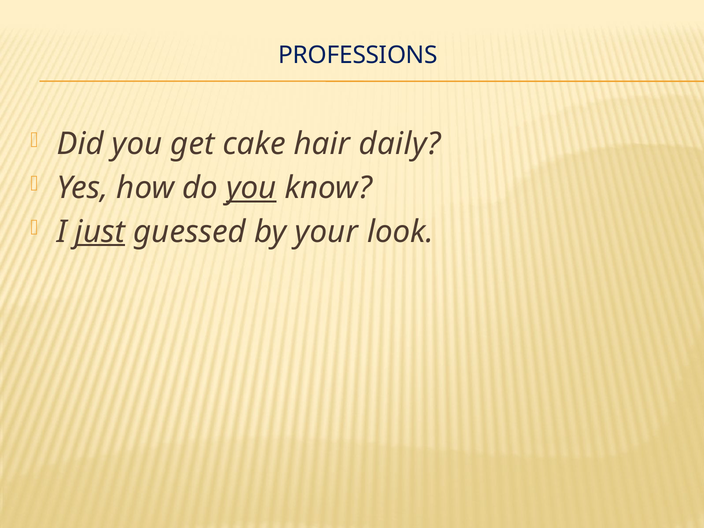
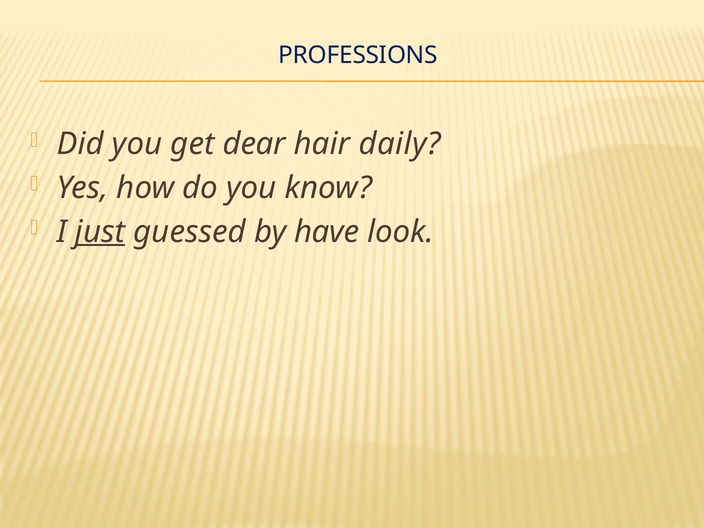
cake: cake -> dear (254, 144)
you underline: present -> none (251, 188)
your: your -> have (327, 232)
